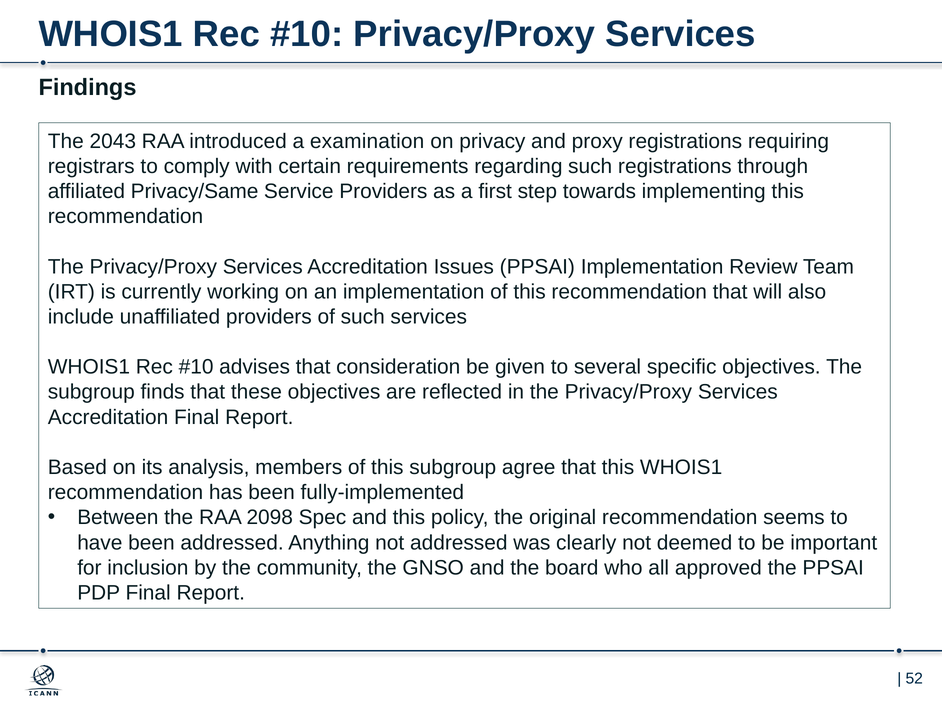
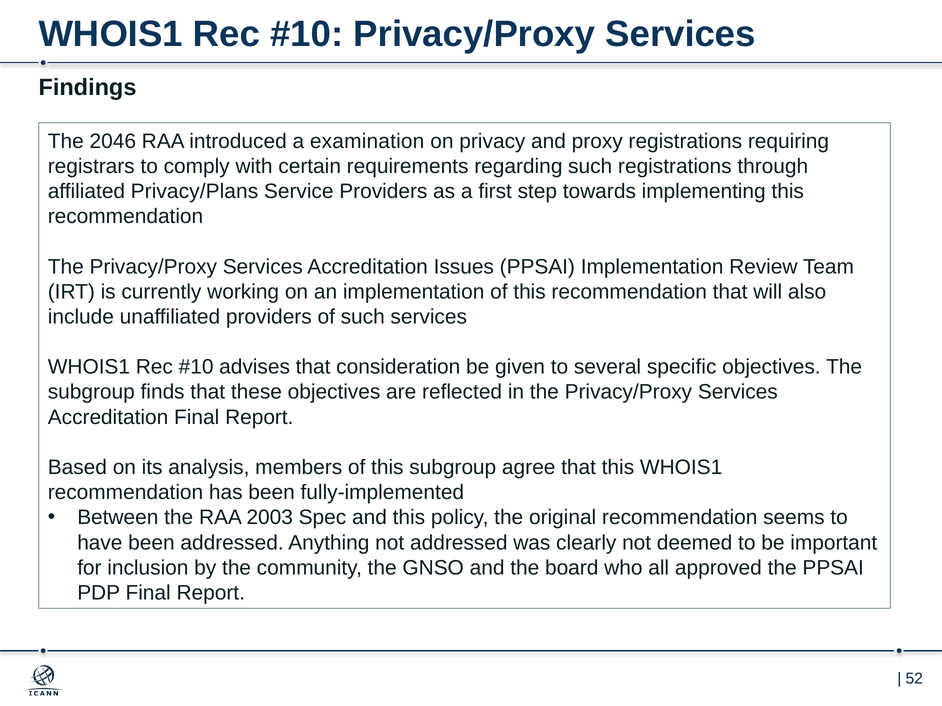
2043: 2043 -> 2046 (113, 141)
Privacy/Same: Privacy/Same -> Privacy/Plans (194, 192)
2098: 2098 -> 2003 (270, 518)
